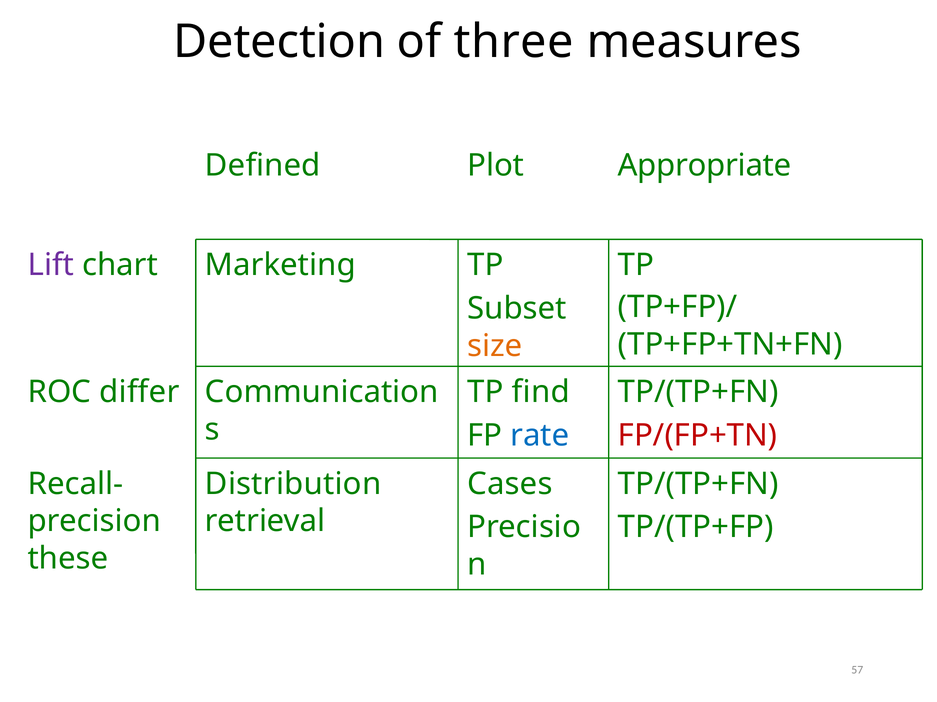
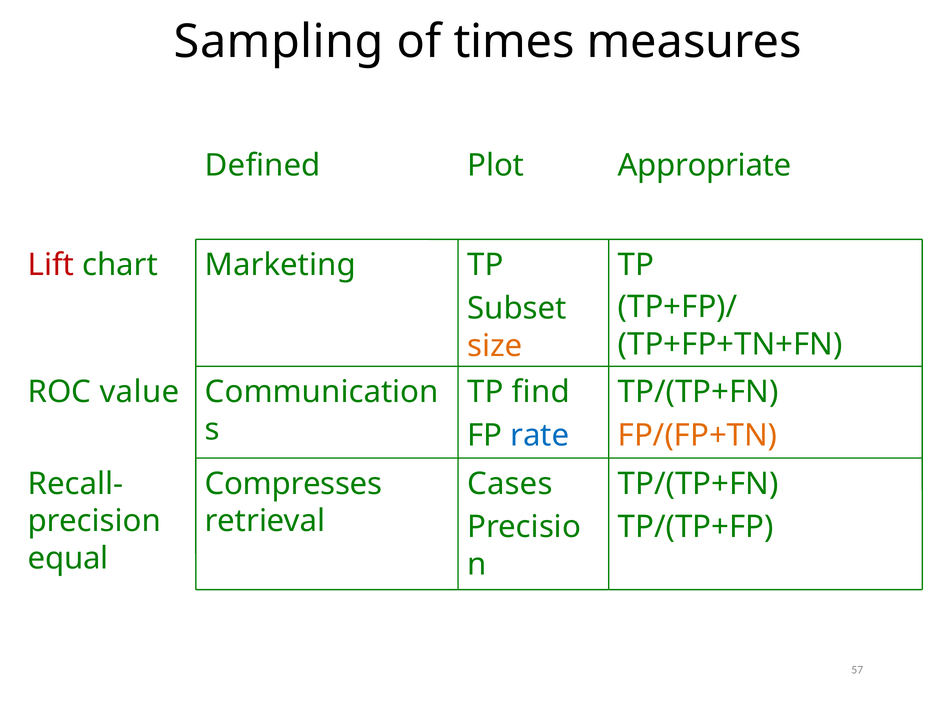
Detection: Detection -> Sampling (279, 42)
three: three -> times (514, 42)
Lift colour: purple -> red (51, 265)
differ: differ -> value (139, 392)
FP/(FP+TN colour: red -> orange (698, 436)
Distribution: Distribution -> Compresses (293, 484)
these: these -> equal (68, 559)
